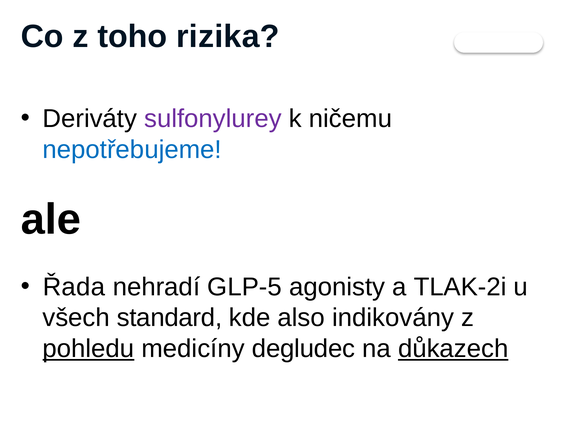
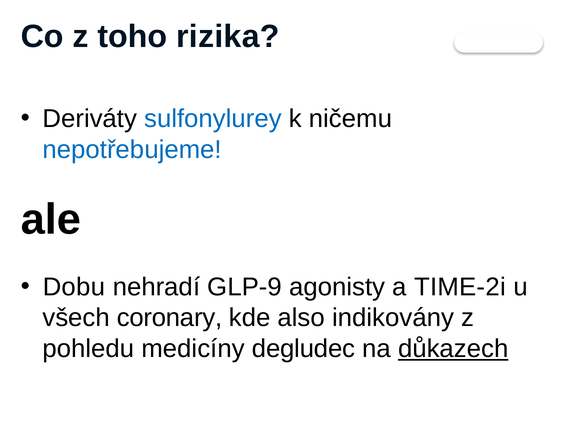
sulfonylurey colour: purple -> blue (213, 119)
Řada: Řada -> Dobu (74, 287)
GLP-5: GLP-5 -> GLP-9 (245, 287)
TLAK-2i: TLAK-2i -> TIME-2i (460, 287)
standard: standard -> coronary (169, 318)
pohledu underline: present -> none (88, 349)
